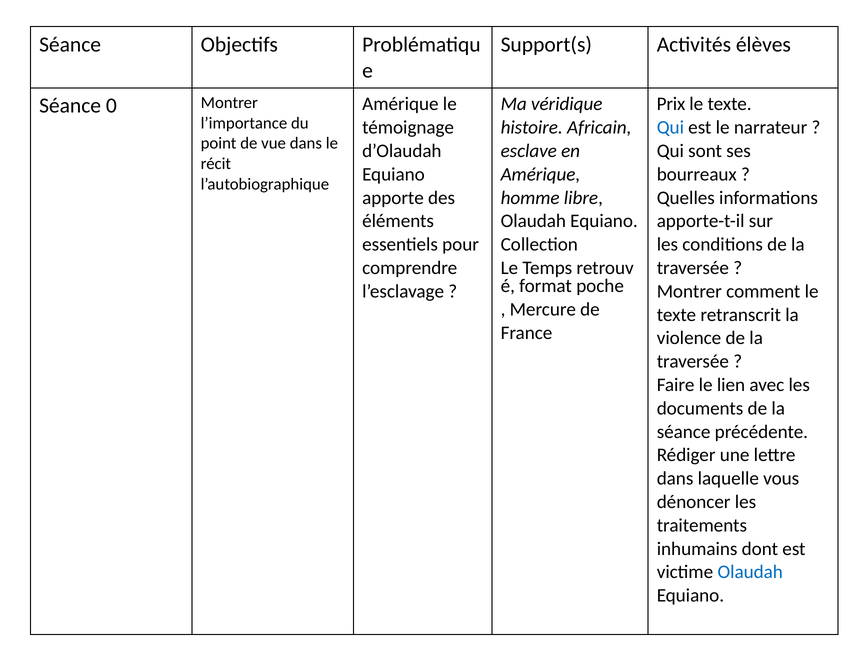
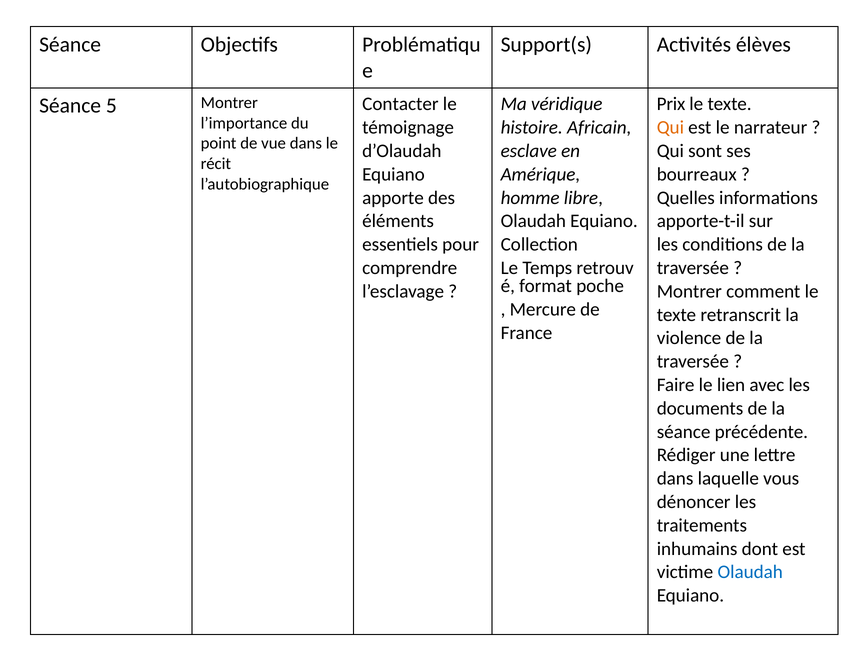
Amérique: Amérique -> Contacter (400, 104)
0: 0 -> 5 (111, 106)
Qui colour: blue -> orange (670, 128)
